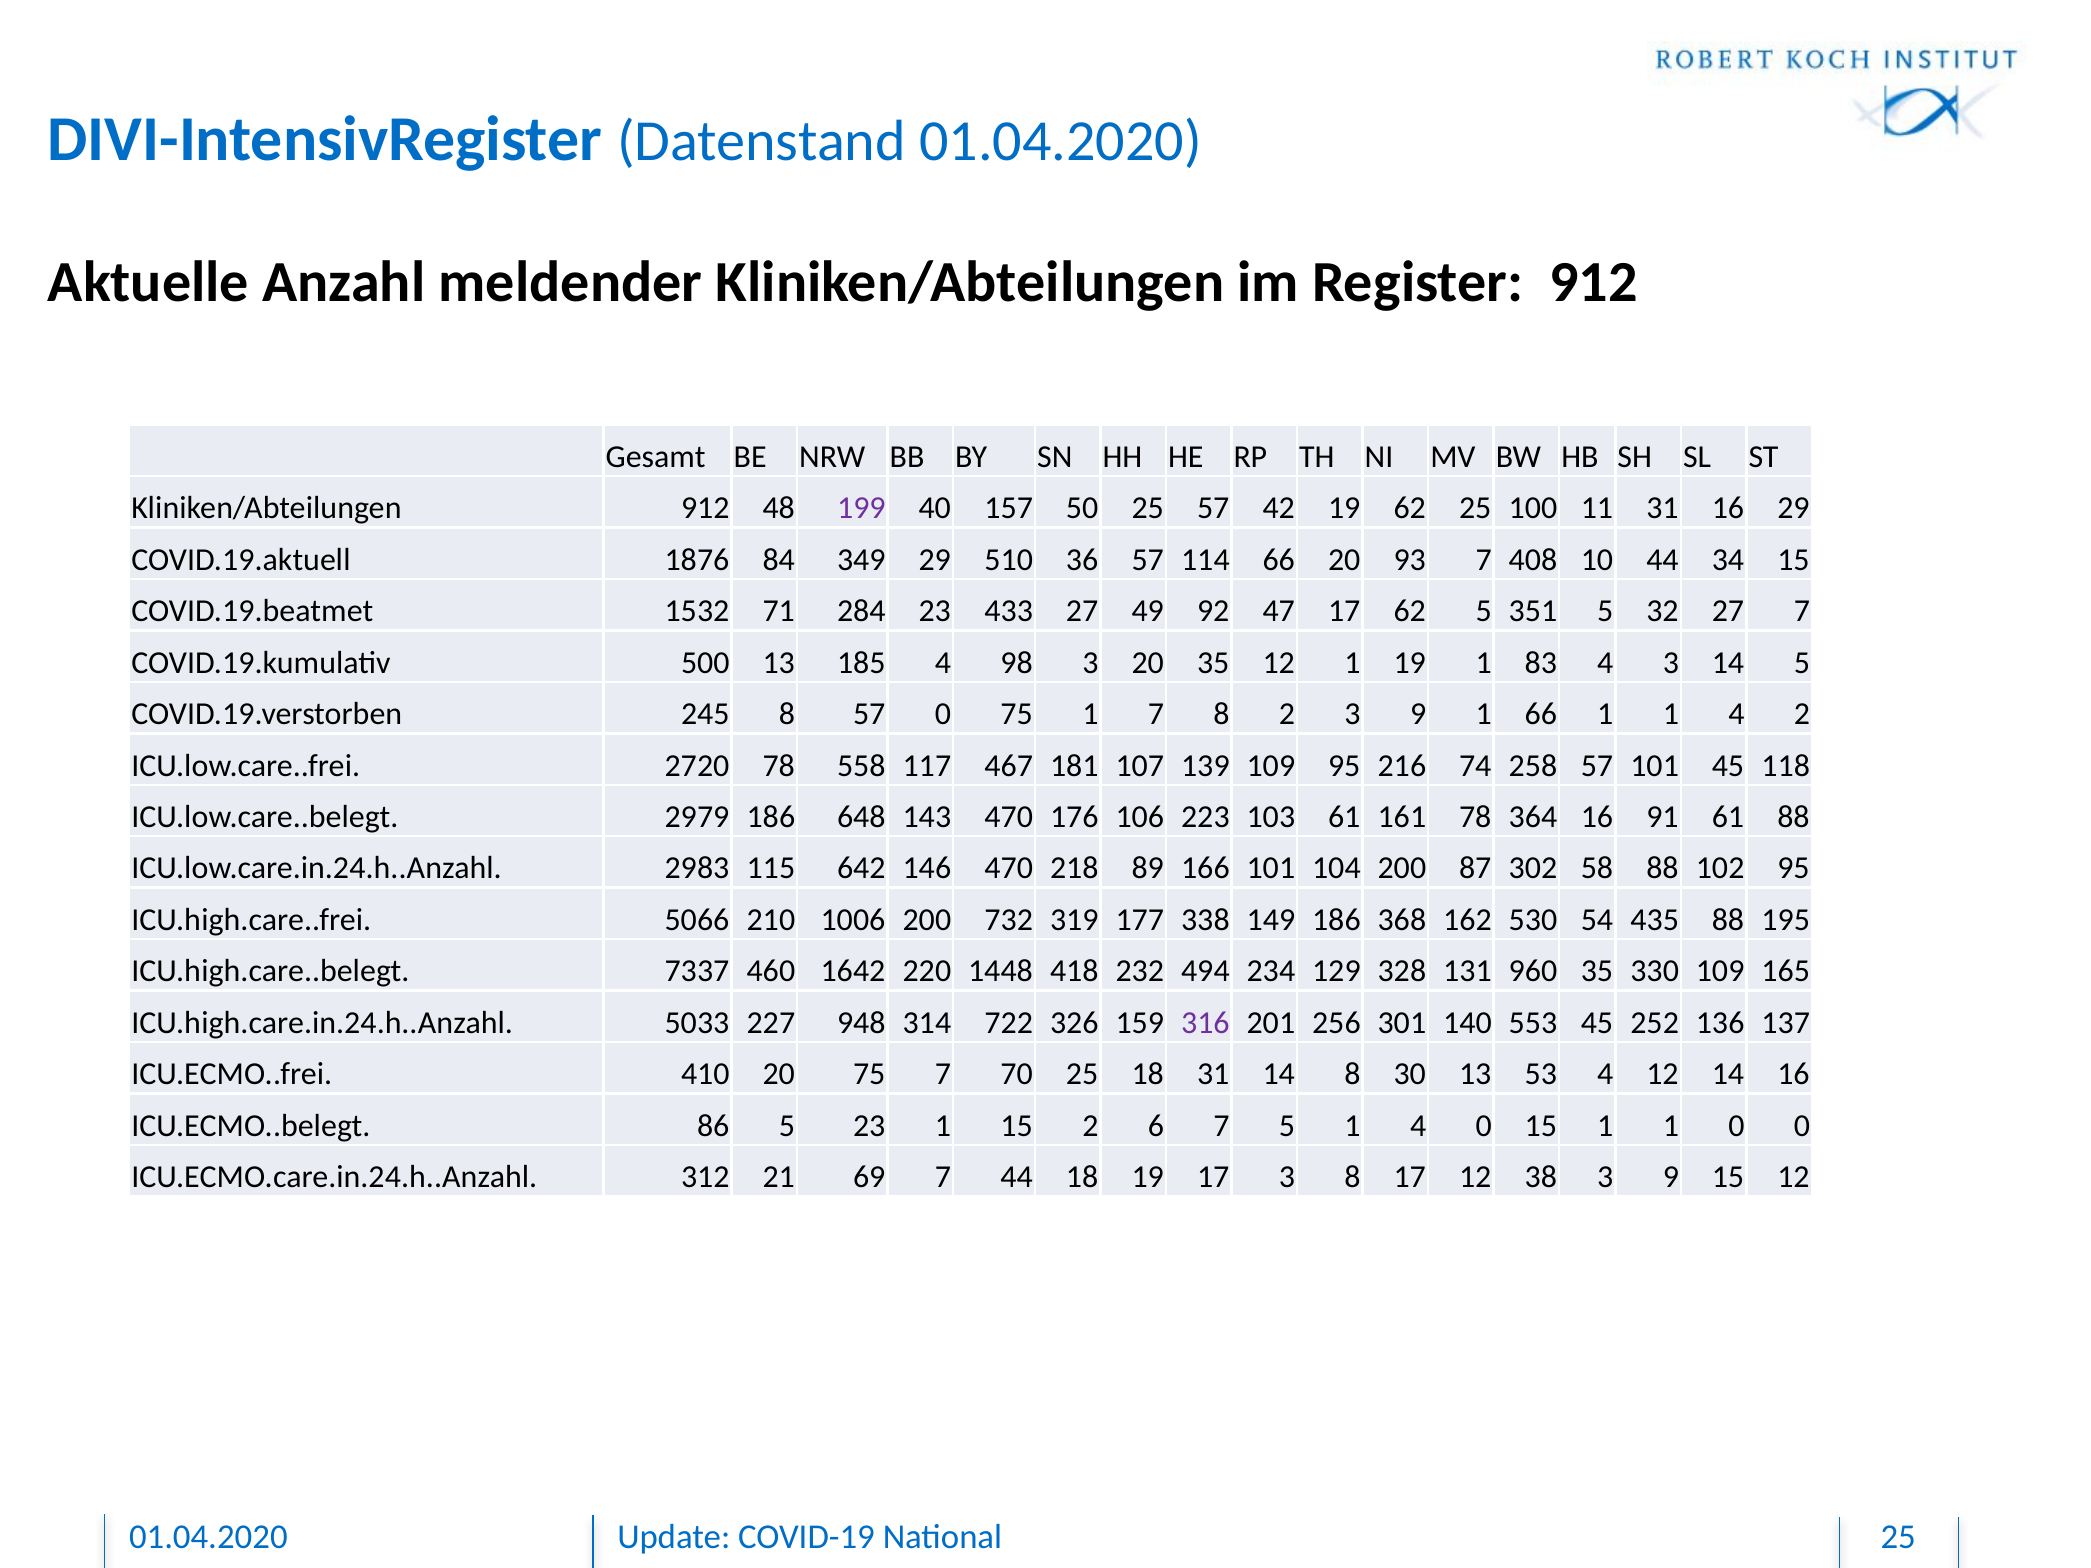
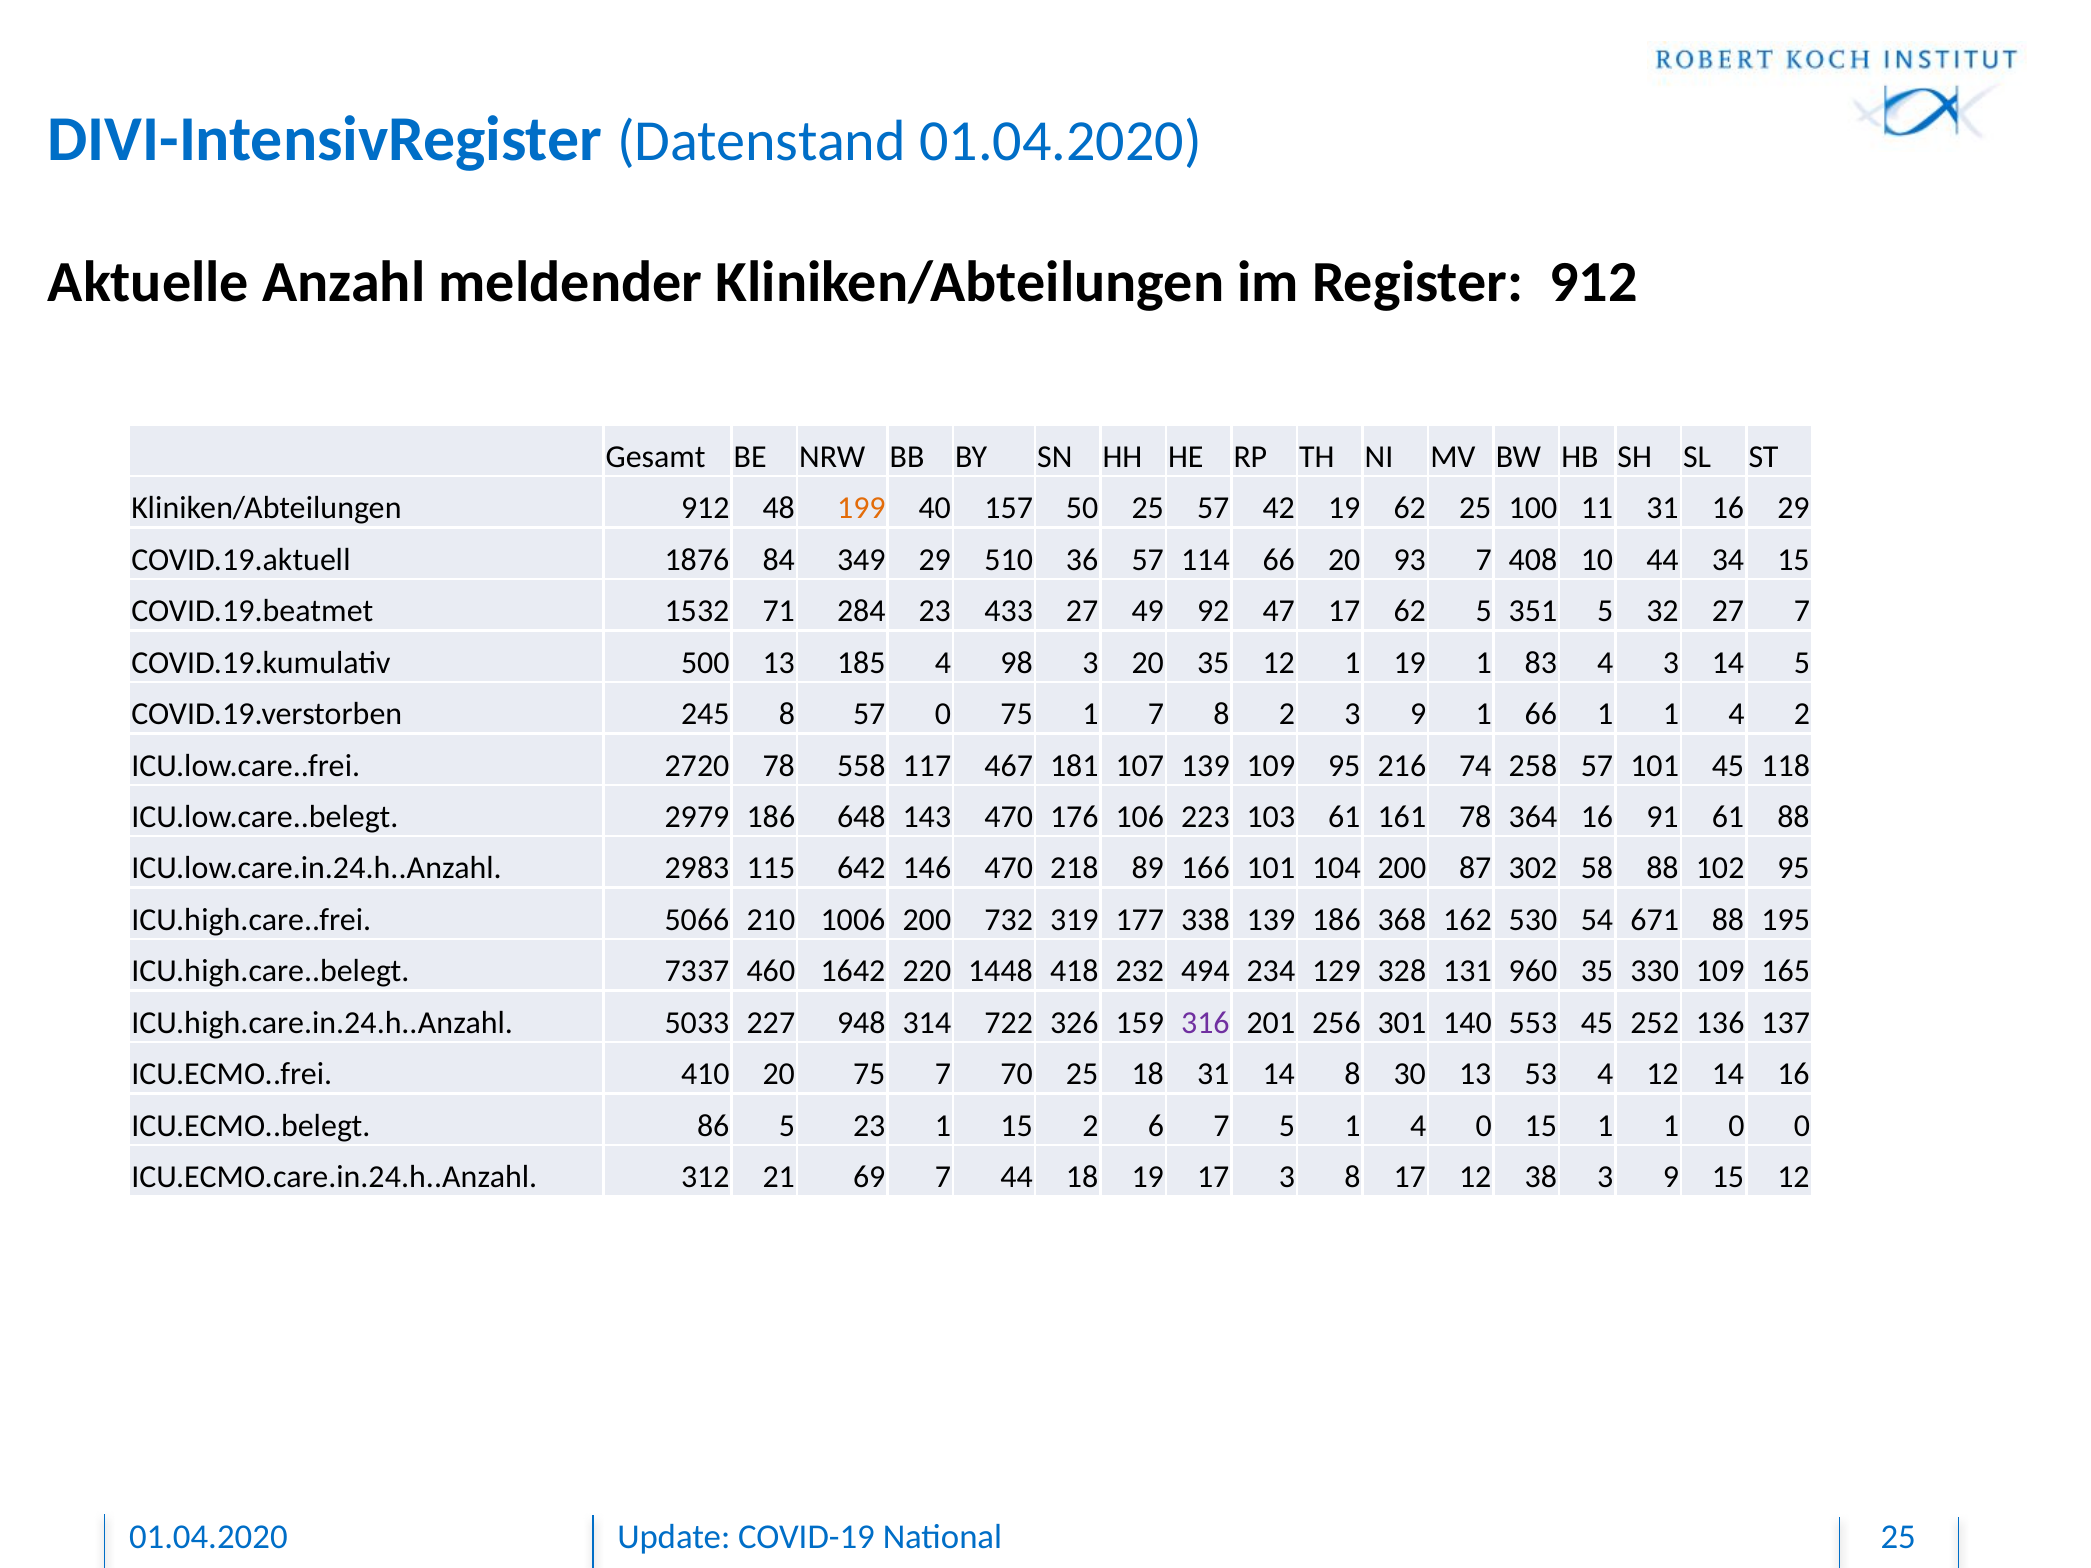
199 colour: purple -> orange (861, 508)
338 149: 149 -> 139 (1271, 920)
435: 435 -> 671 (1655, 920)
